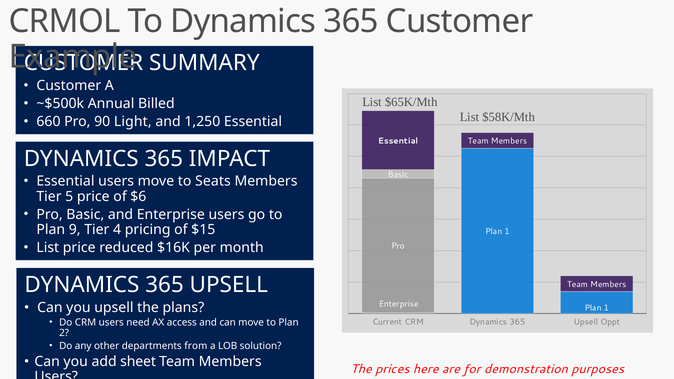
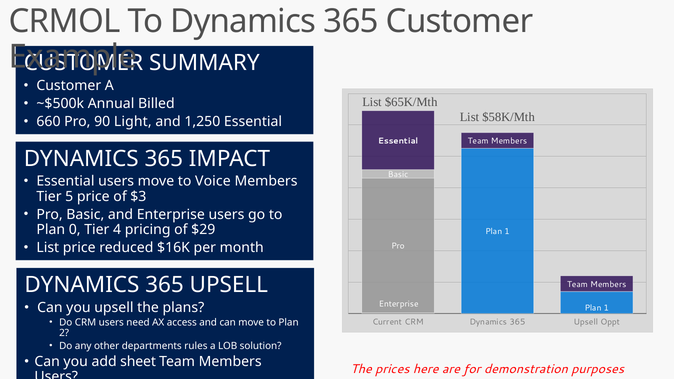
Seats: Seats -> Voice (213, 181)
$6: $6 -> $3 (138, 196)
9: 9 -> 0 (75, 230)
$15: $15 -> $29 (203, 230)
from: from -> rules (196, 346)
